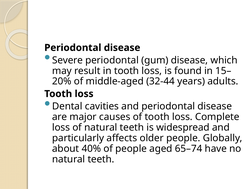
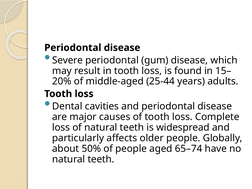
32-44: 32-44 -> 25-44 (161, 81)
40%: 40% -> 50% (91, 149)
